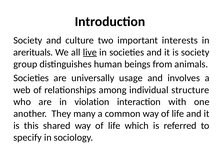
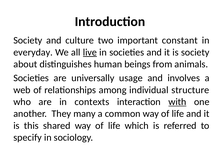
interests: interests -> constant (180, 40)
arerituals: arerituals -> everyday (33, 52)
group: group -> about (25, 64)
violation: violation -> contexts (92, 102)
with underline: none -> present (177, 102)
